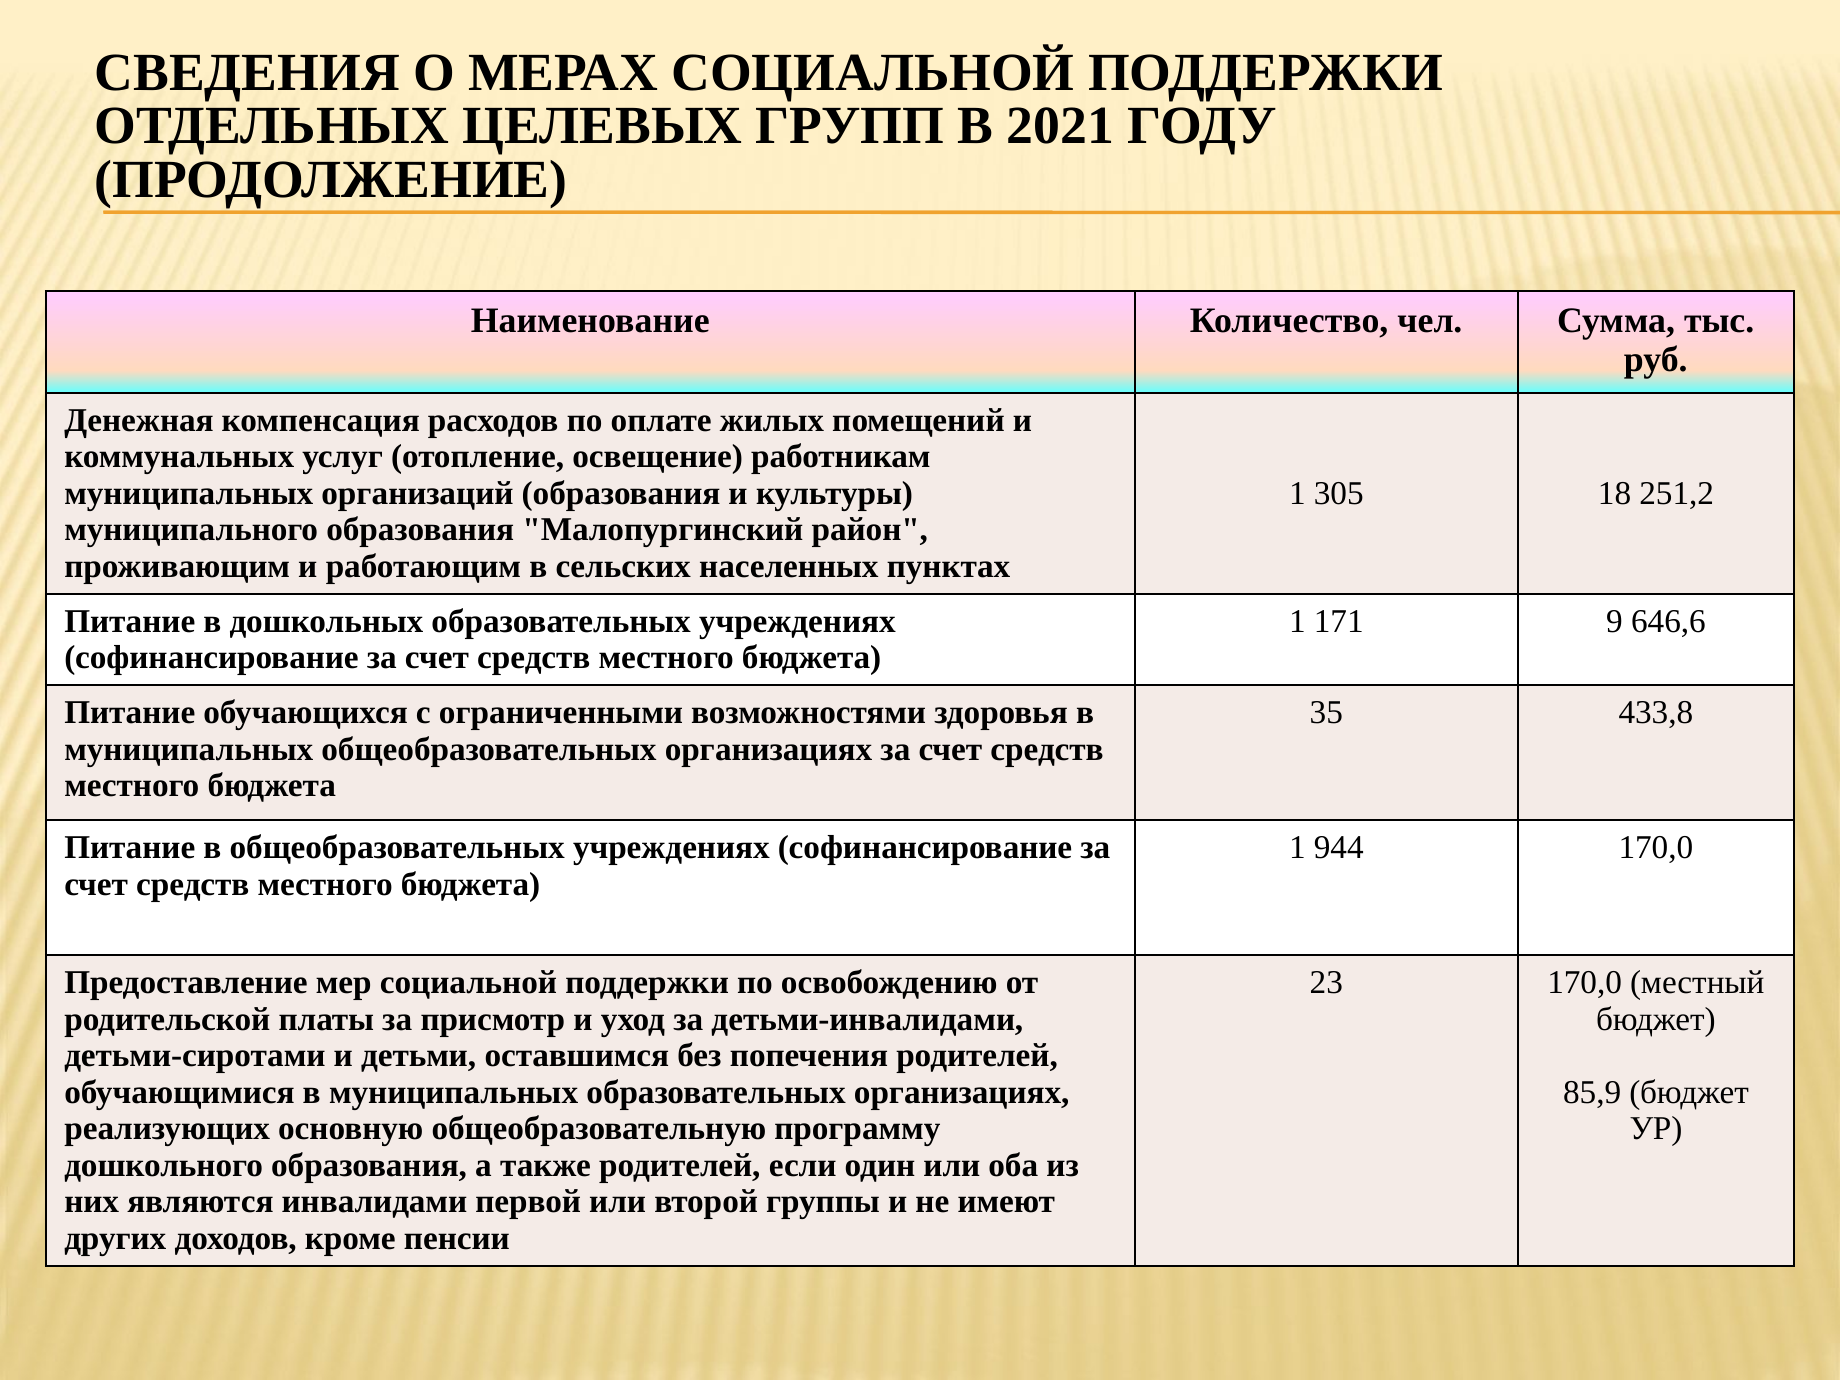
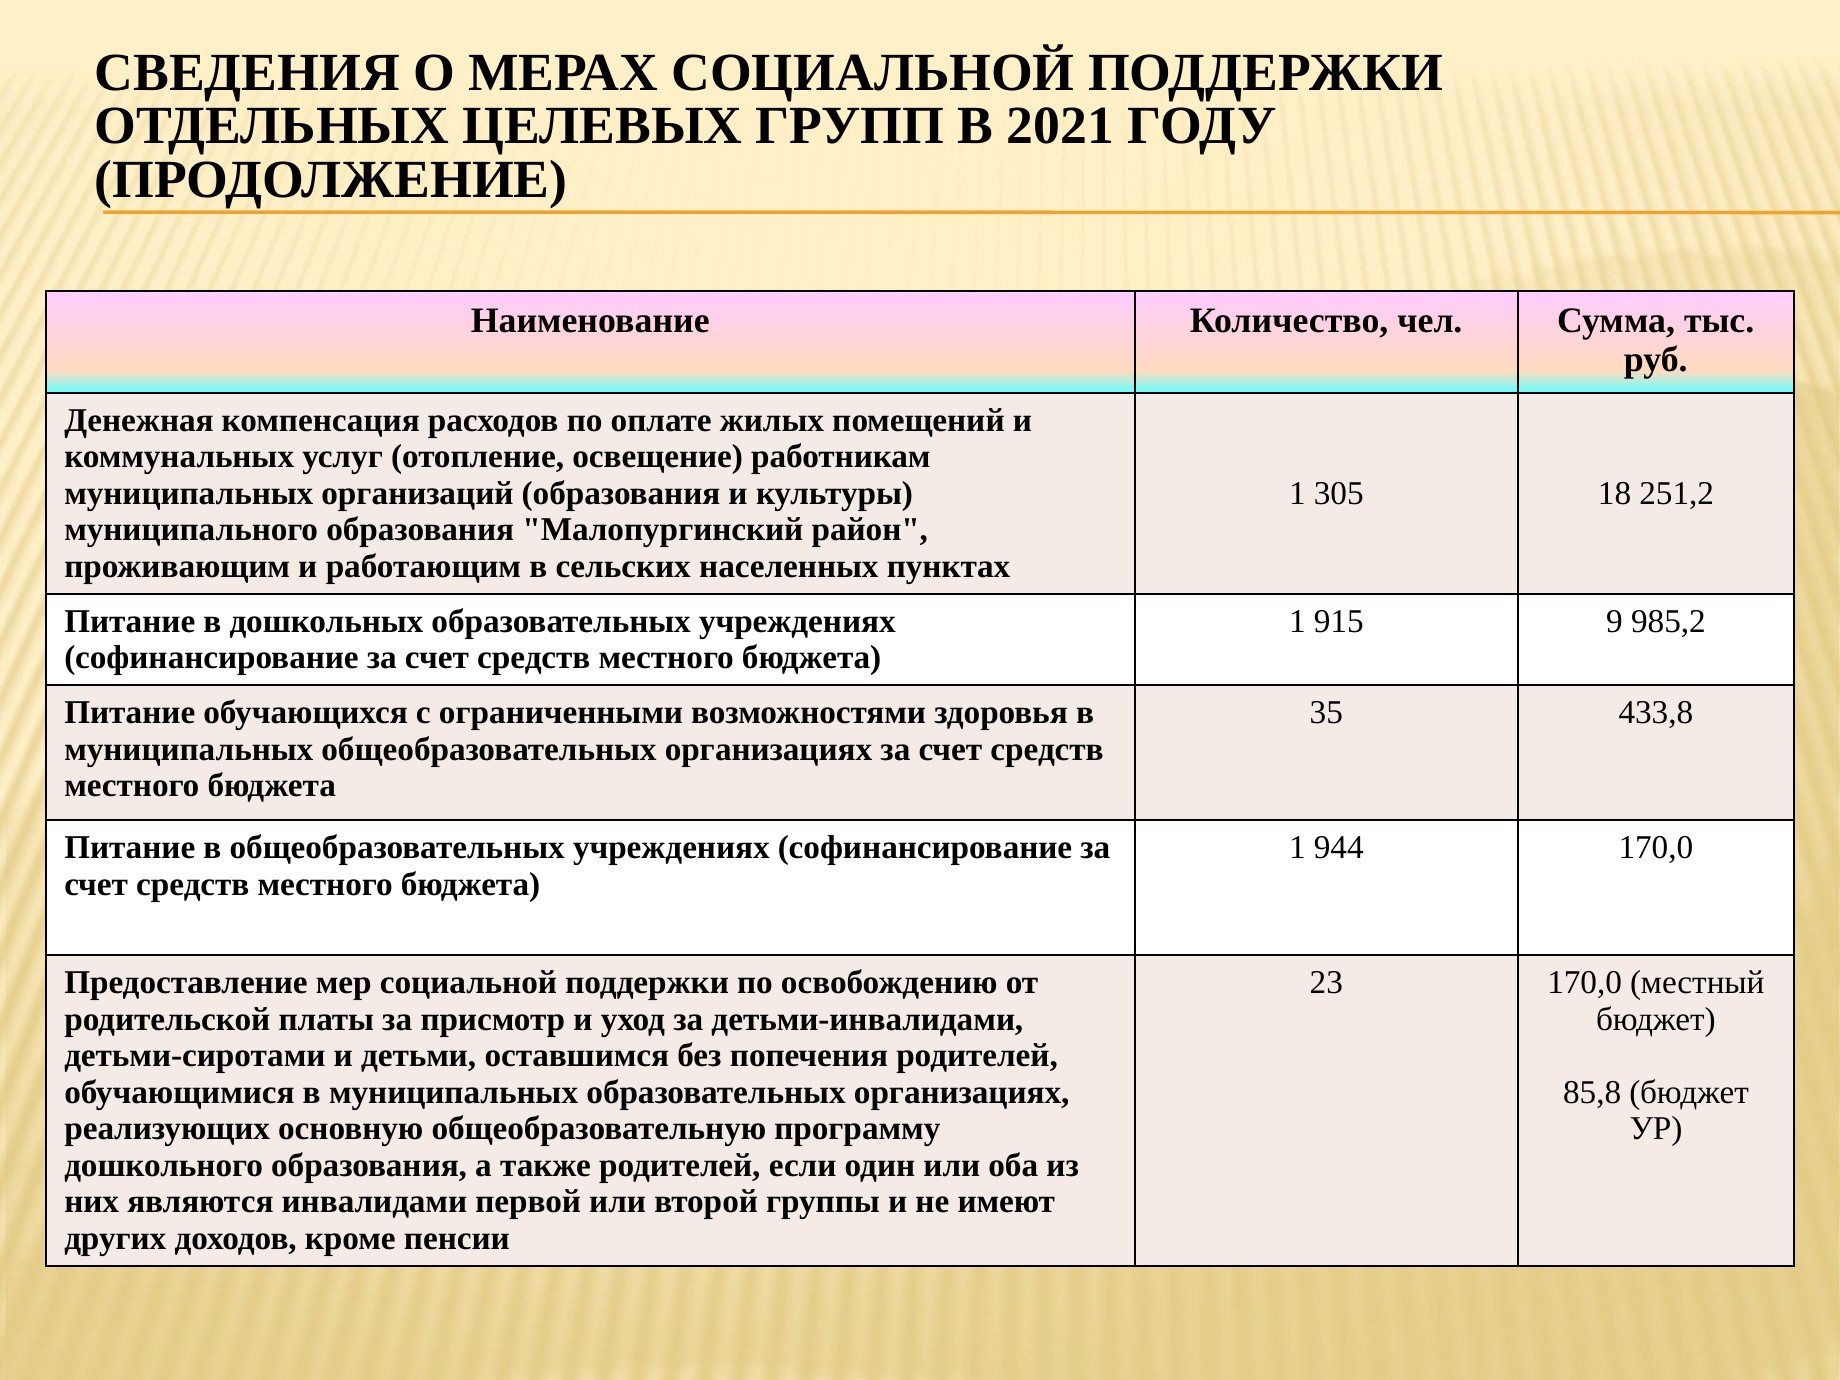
171: 171 -> 915 (1339, 622)
646,6: 646,6 -> 985,2 (1668, 622)
85,9: 85,9 -> 85,8 (1592, 1092)
